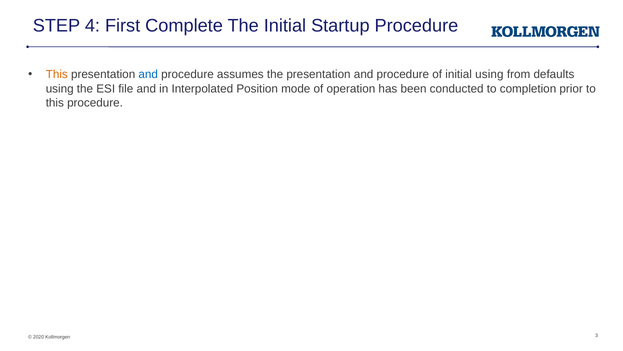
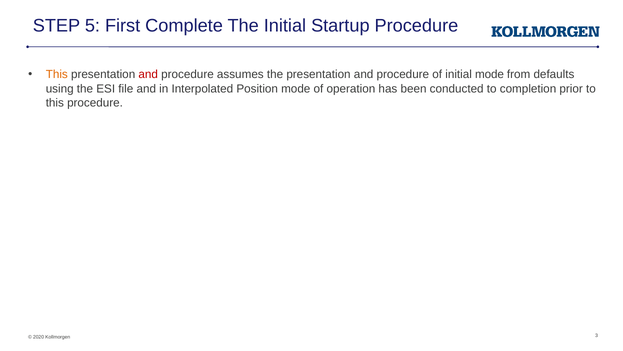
4: 4 -> 5 (92, 26)
and colour: blue -> red (148, 75)
initial using: using -> mode (489, 75)
